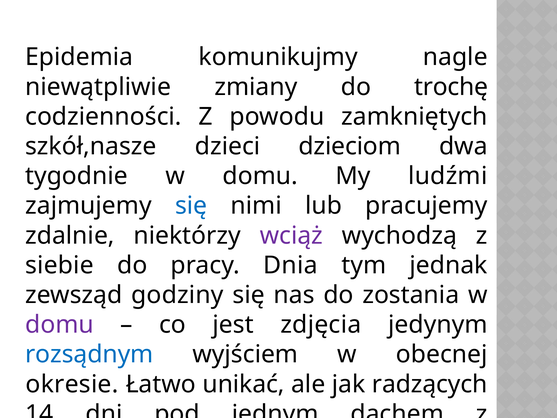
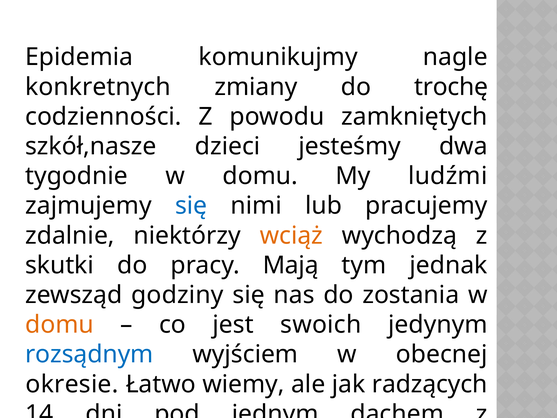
niewątpliwie: niewątpliwie -> konkretnych (98, 87)
dzieciom: dzieciom -> jesteśmy (350, 146)
wciąż colour: purple -> orange (291, 235)
siebie: siebie -> skutki (60, 265)
Dnia: Dnia -> Mają (291, 265)
domu colour: purple -> orange (60, 325)
zdjęcia: zdjęcia -> swoich (321, 325)
unikać: unikać -> wiemy (244, 384)
